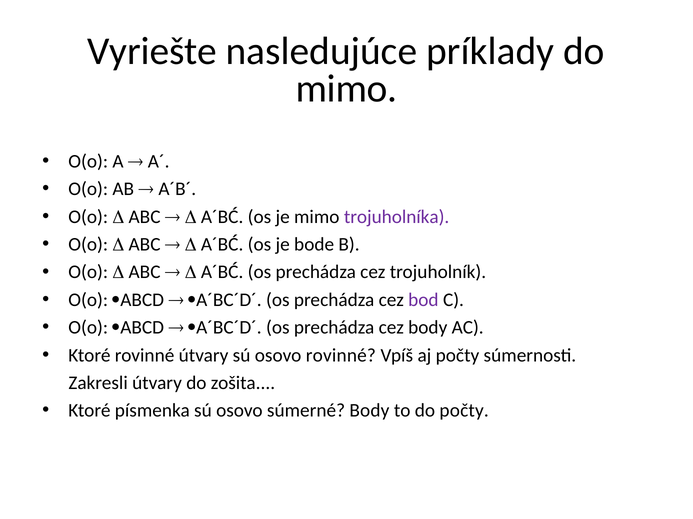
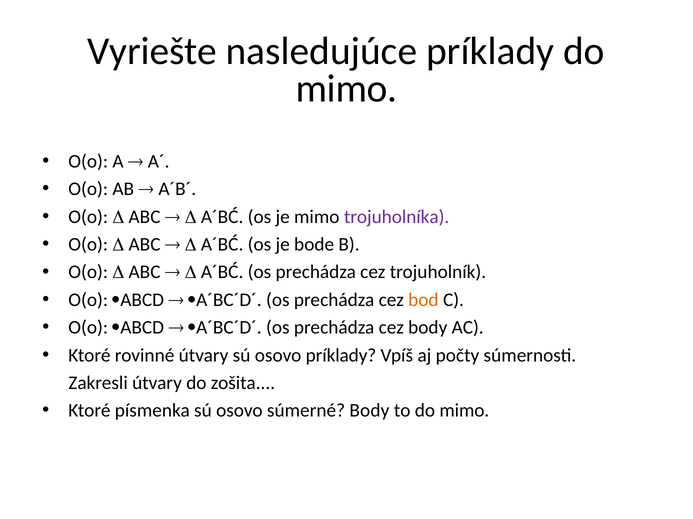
bod colour: purple -> orange (423, 300)
osovo rovinné: rovinné -> príklady (341, 356)
to do počty: počty -> mimo (464, 411)
